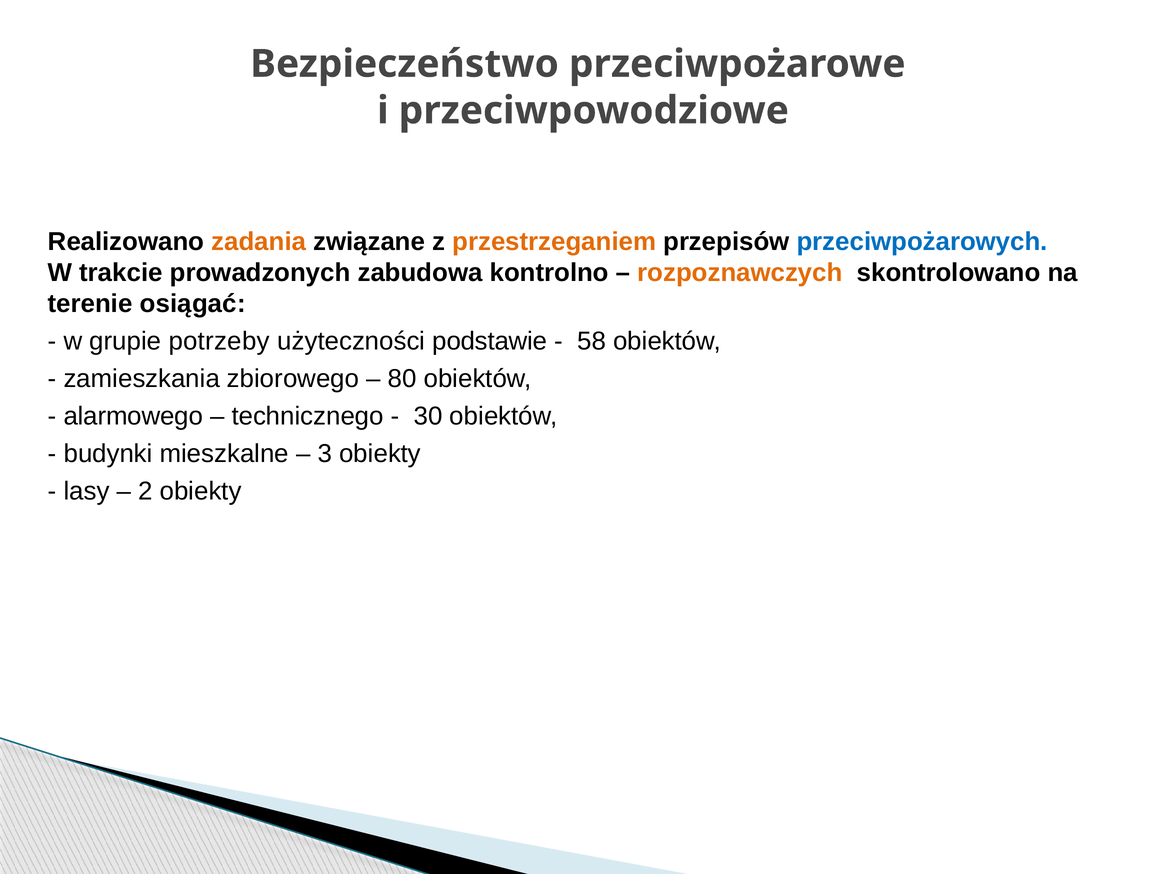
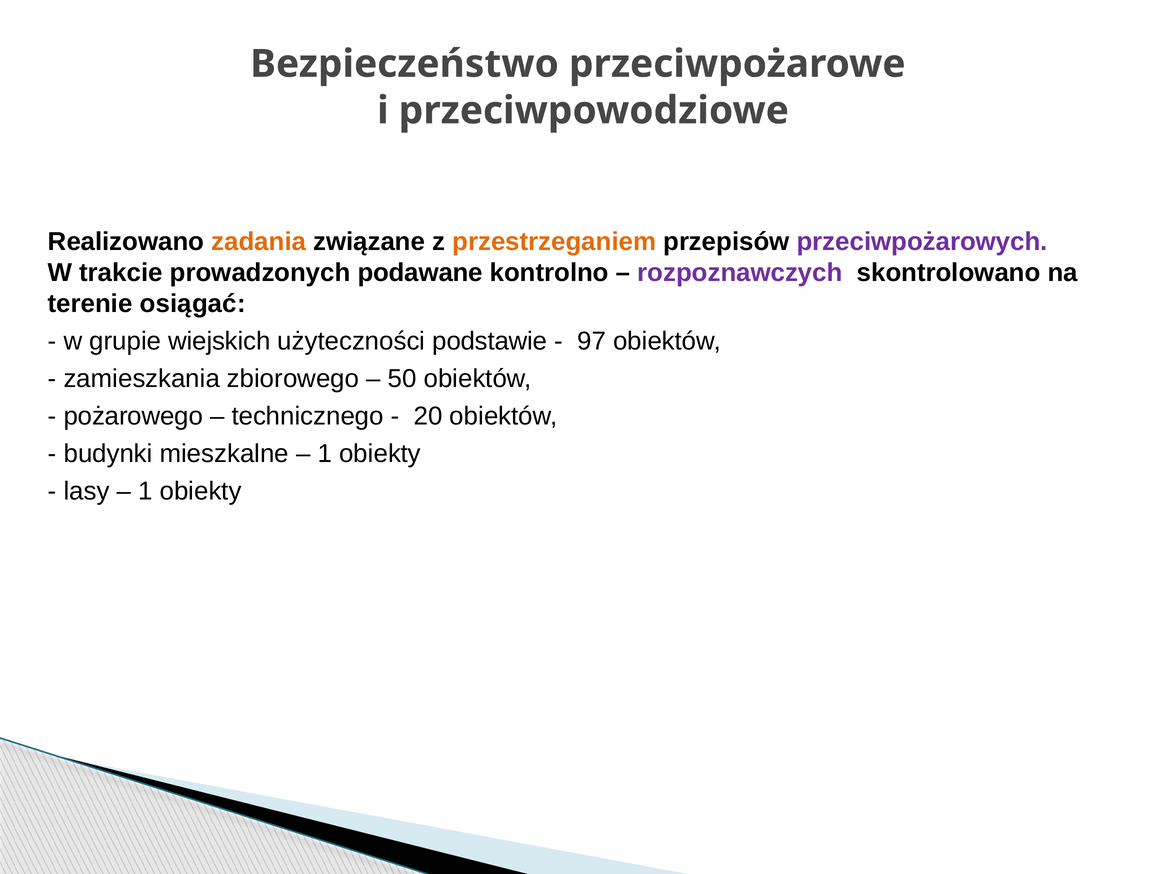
przeciwpożarowych colour: blue -> purple (922, 242)
zabudowa: zabudowa -> podawane (420, 273)
rozpoznawczych colour: orange -> purple (740, 273)
potrzeby: potrzeby -> wiejskich (219, 341)
58: 58 -> 97 (592, 341)
80: 80 -> 50 (402, 379)
alarmowego: alarmowego -> pożarowego (133, 416)
30: 30 -> 20 (428, 416)
3: 3 -> 1 (325, 454)
2: 2 -> 1 (145, 492)
